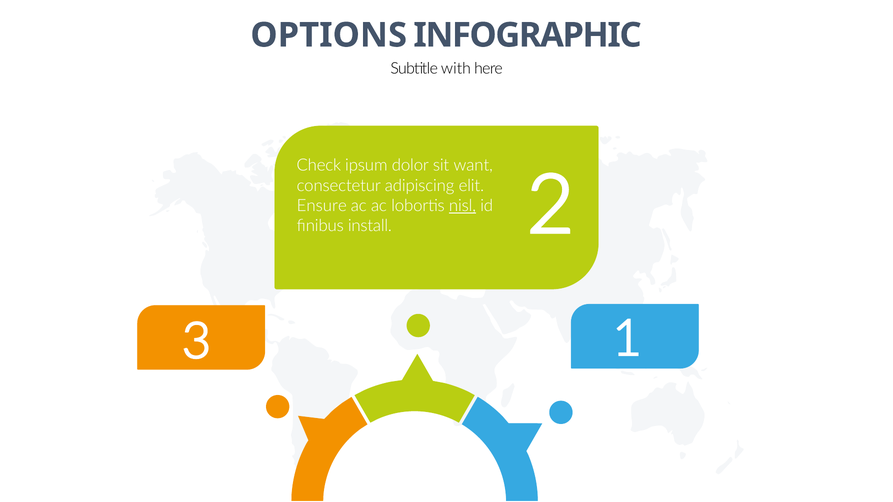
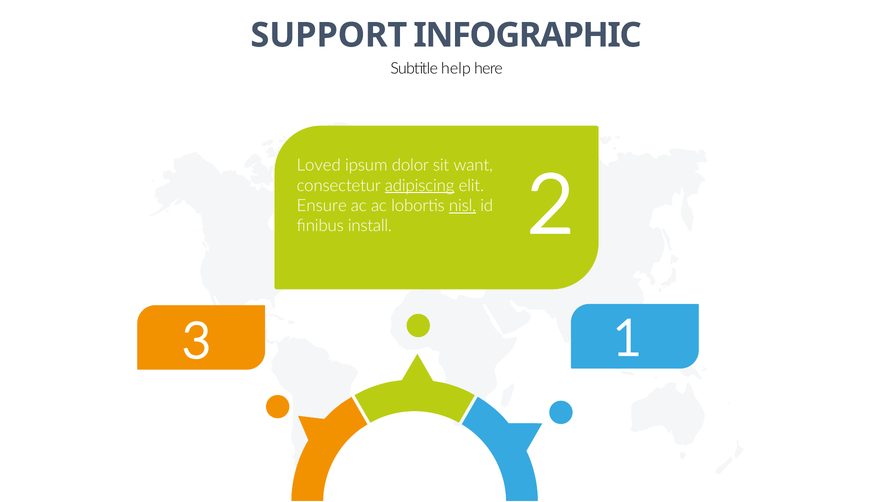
OPTIONS: OPTIONS -> SUPPORT (329, 35)
with: with -> help (456, 68)
Check: Check -> Loved (319, 166)
adipiscing underline: none -> present (420, 186)
